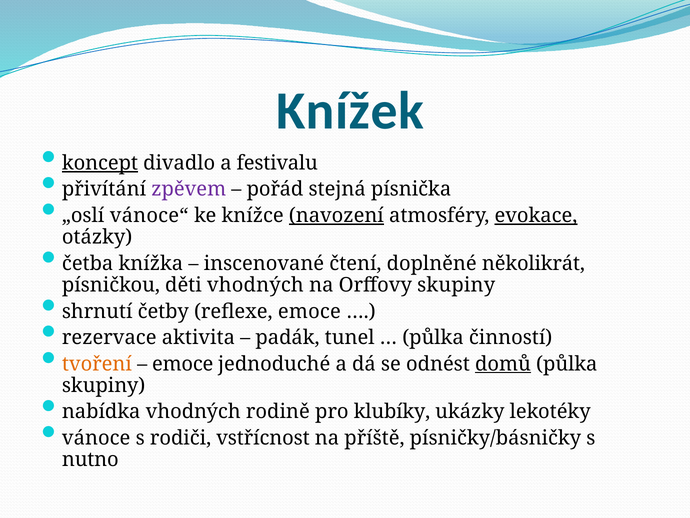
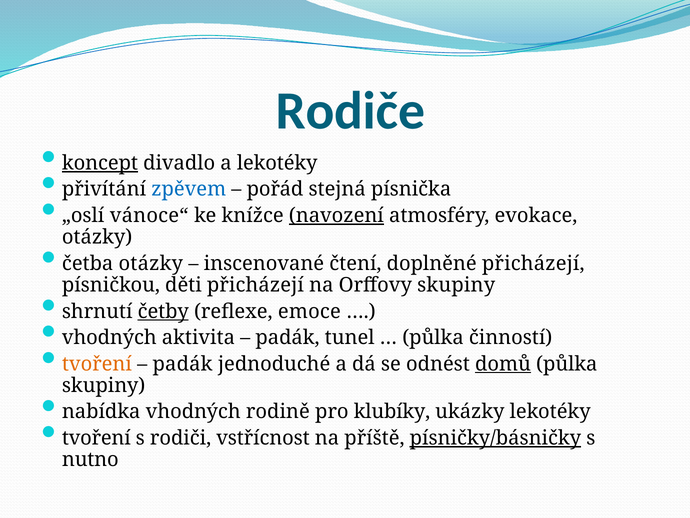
Knížek: Knížek -> Rodiče (350, 111)
a festivalu: festivalu -> lekotéky (277, 163)
zpěvem colour: purple -> blue (189, 189)
evokace underline: present -> none (536, 215)
četba knížka: knížka -> otázky (151, 263)
doplněné několikrát: několikrát -> přicházejí (533, 263)
děti vhodných: vhodných -> přicházejí (255, 285)
četby underline: none -> present (163, 311)
rezervace: rezervace -> vhodných (109, 337)
emoce: emoce -> padák (183, 364)
vánoce: vánoce -> tvoření (96, 438)
písničky/básničky underline: none -> present (495, 438)
